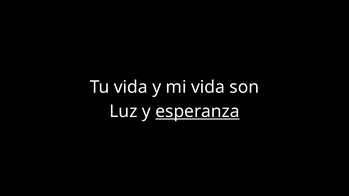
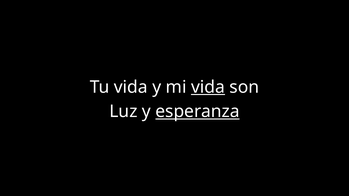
vida underline: none -> present (208, 87)
